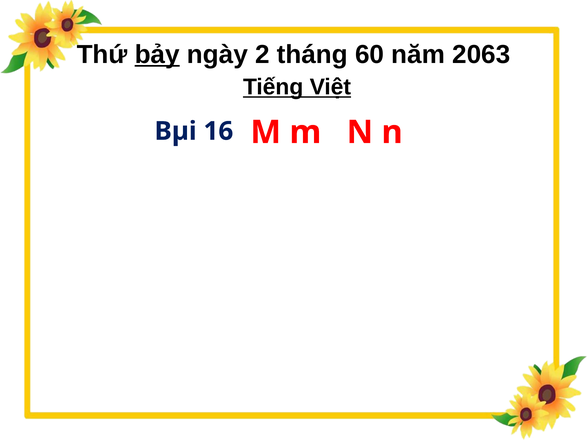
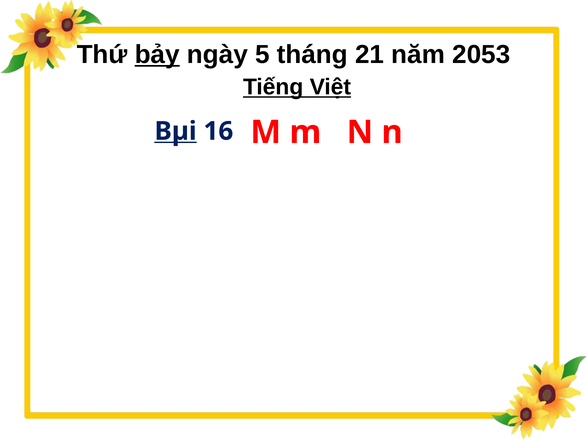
2: 2 -> 5 (262, 55)
60: 60 -> 21 (370, 55)
2063: 2063 -> 2053 (481, 55)
Bµi underline: none -> present (176, 131)
